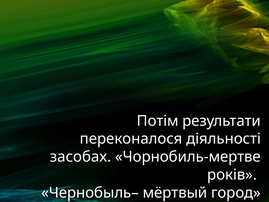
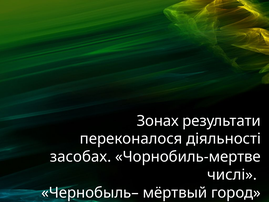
Потім: Потім -> Зонах (158, 121)
років: років -> числі (232, 175)
